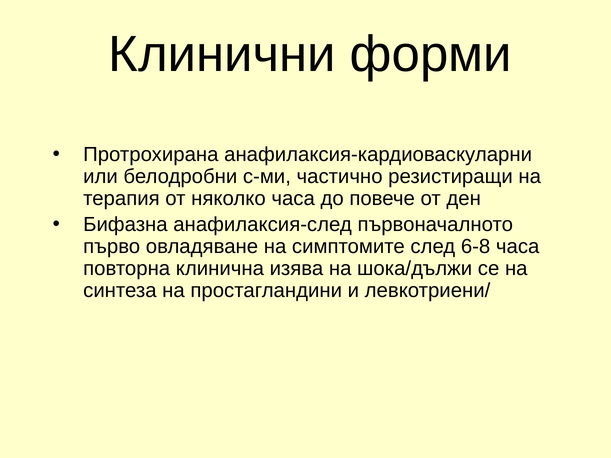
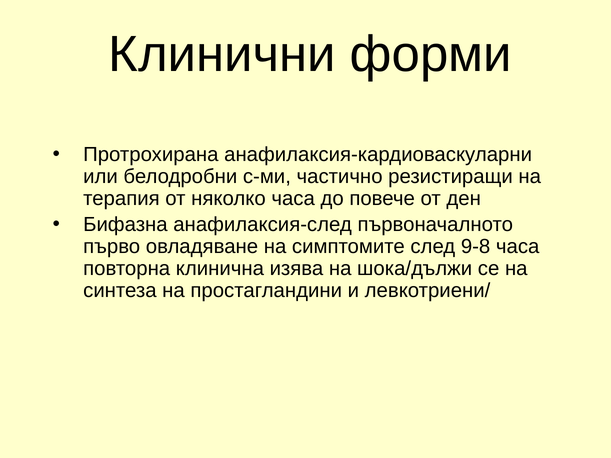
6-8: 6-8 -> 9-8 (476, 247)
